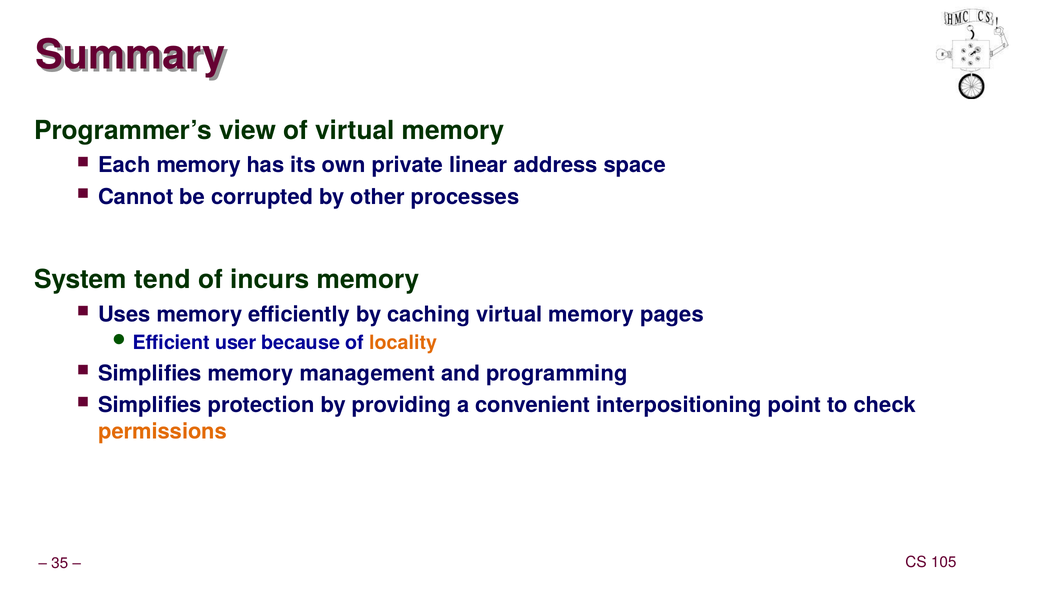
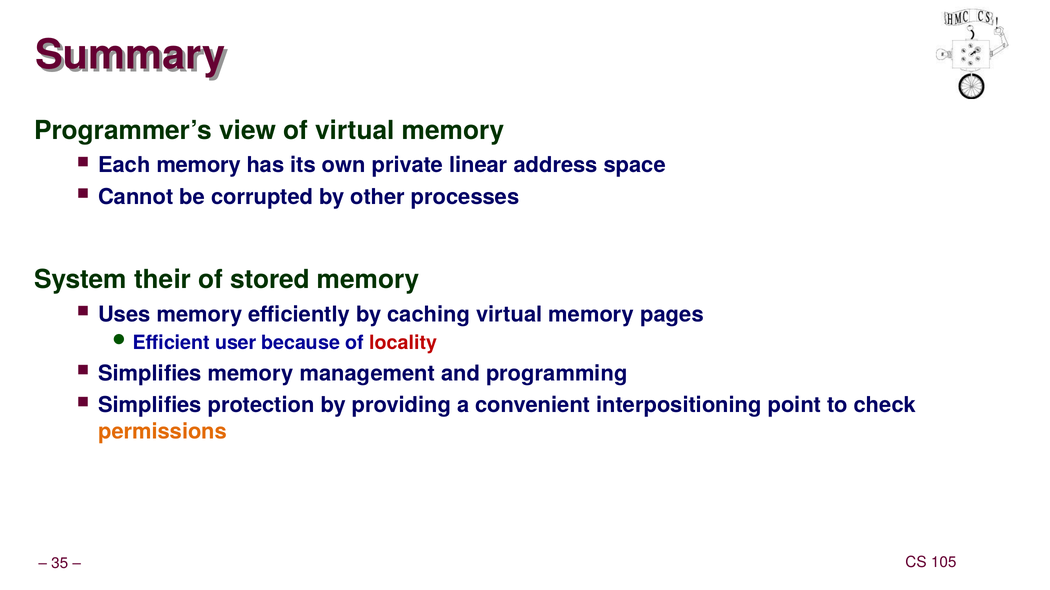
tend: tend -> their (163, 280)
incurs: incurs -> stored (270, 280)
locality colour: orange -> red (403, 343)
